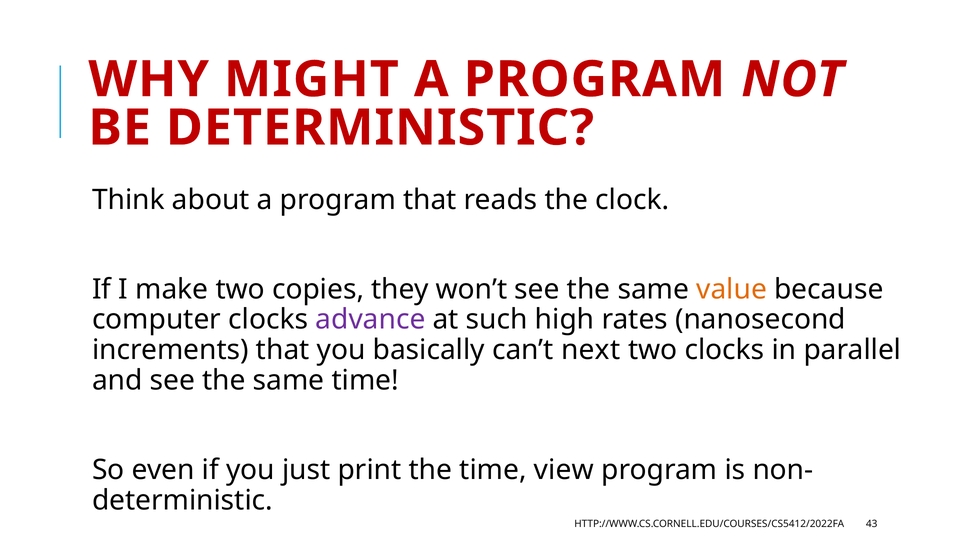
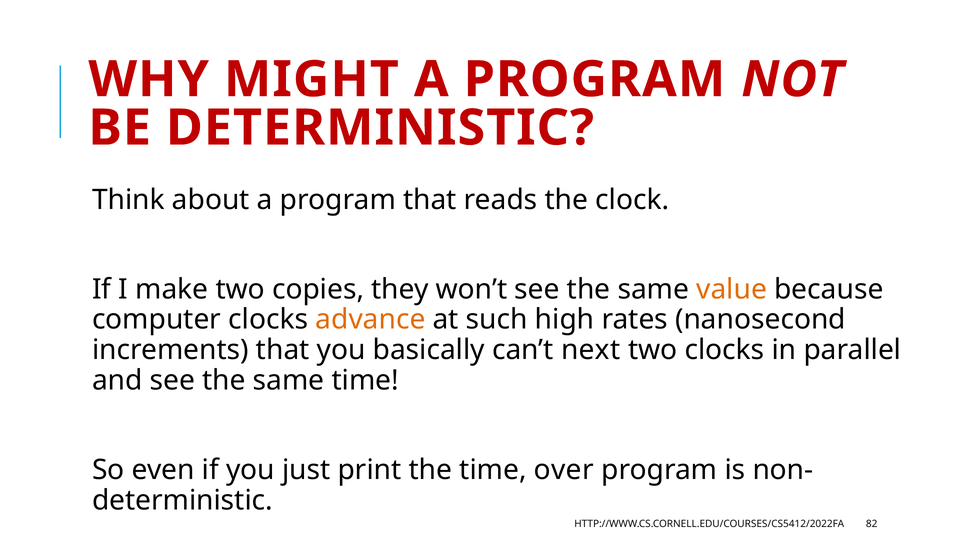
advance colour: purple -> orange (370, 319)
view: view -> over (564, 469)
43: 43 -> 82 (872, 523)
